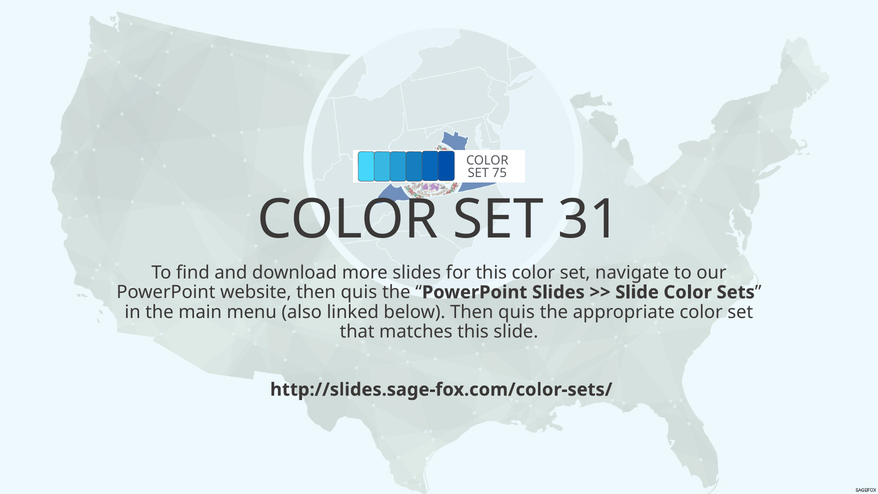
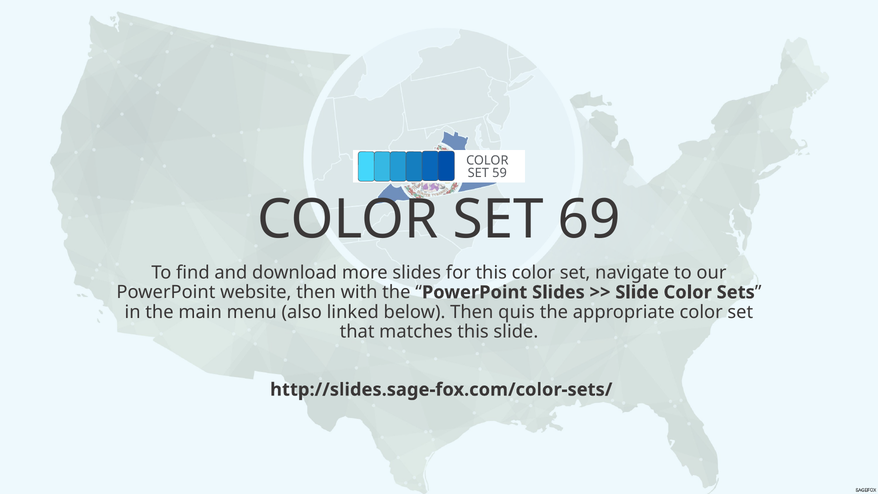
75: 75 -> 59 (500, 173)
31: 31 -> 69 (589, 219)
website then quis: quis -> with (359, 292)
